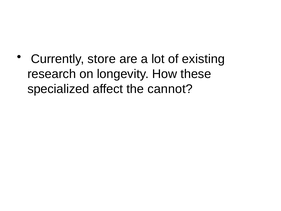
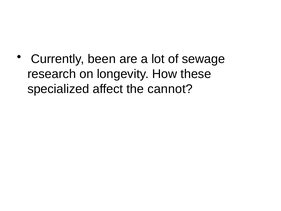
store: store -> been (102, 59)
existing: existing -> sewage (203, 59)
